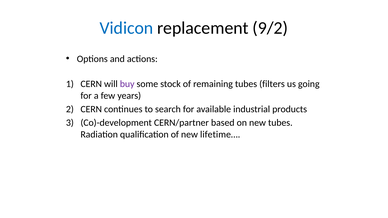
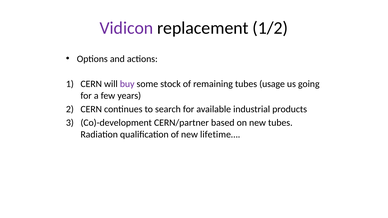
Vidicon colour: blue -> purple (126, 28)
9/2: 9/2 -> 1/2 (270, 28)
filters: filters -> usage (272, 84)
